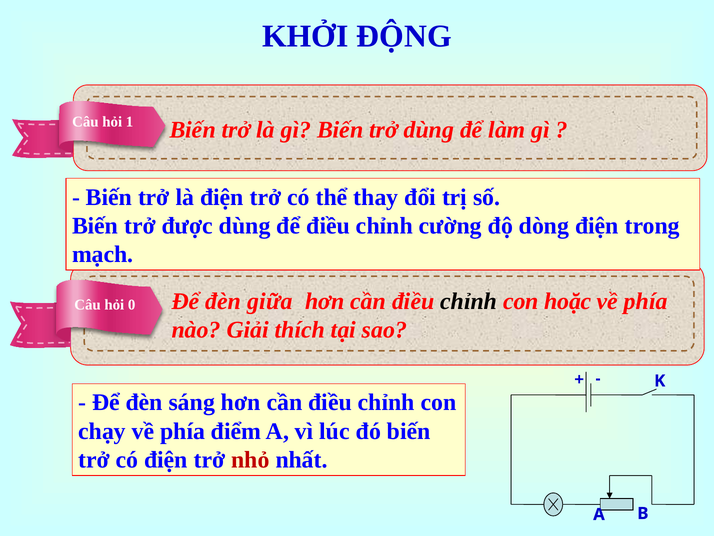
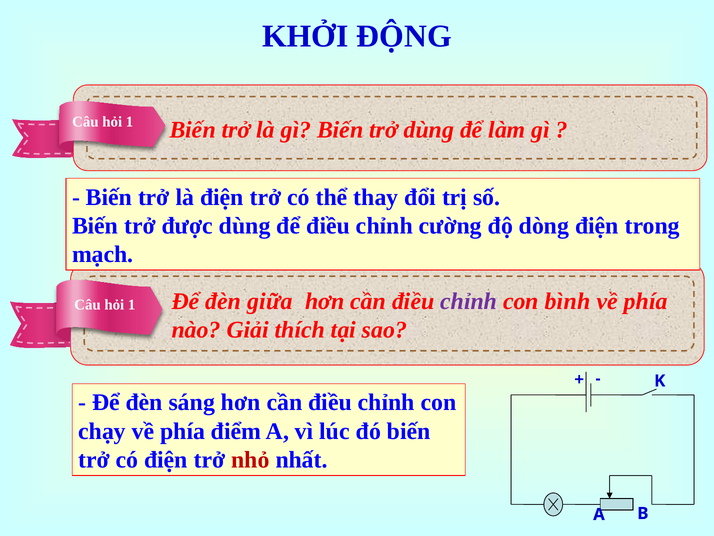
chỉnh colour: black -> purple (469, 301)
hoặc: hoặc -> bình (568, 301)
0: 0 -> 1 (132, 304)
